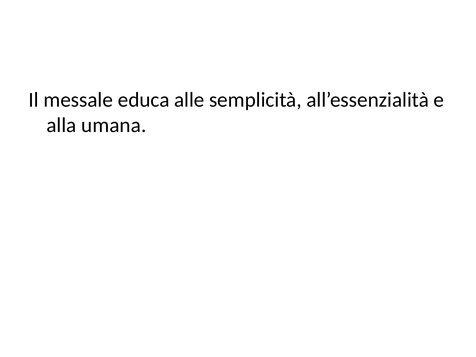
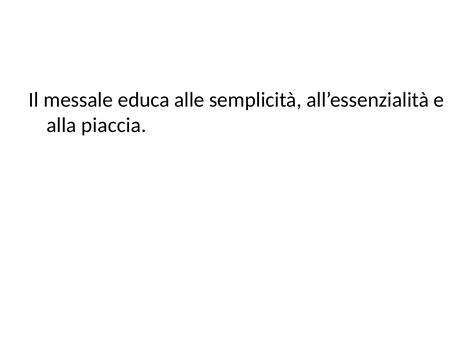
umana: umana -> piaccia (114, 125)
